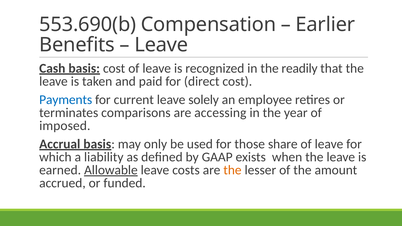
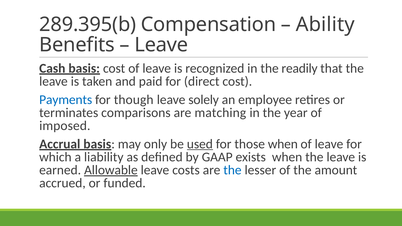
553.690(b: 553.690(b -> 289.395(b (88, 25)
Earlier: Earlier -> Ability (325, 25)
current: current -> though (134, 100)
accessing: accessing -> matching (220, 113)
used underline: none -> present (200, 144)
those share: share -> when (283, 144)
the colour: orange -> blue (232, 170)
